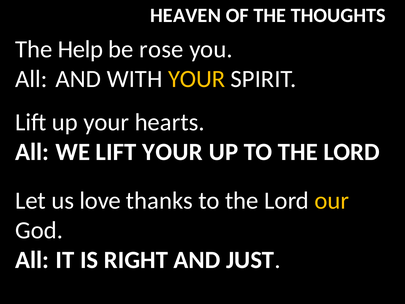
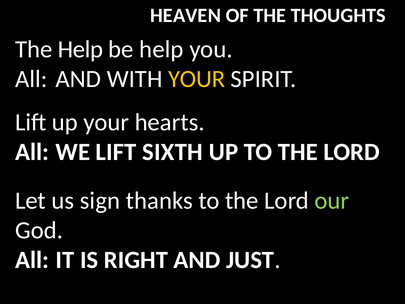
be rose: rose -> help (161, 49)
LIFT YOUR: YOUR -> SIXTH (172, 152)
love: love -> sign (100, 200)
our colour: yellow -> light green (332, 200)
